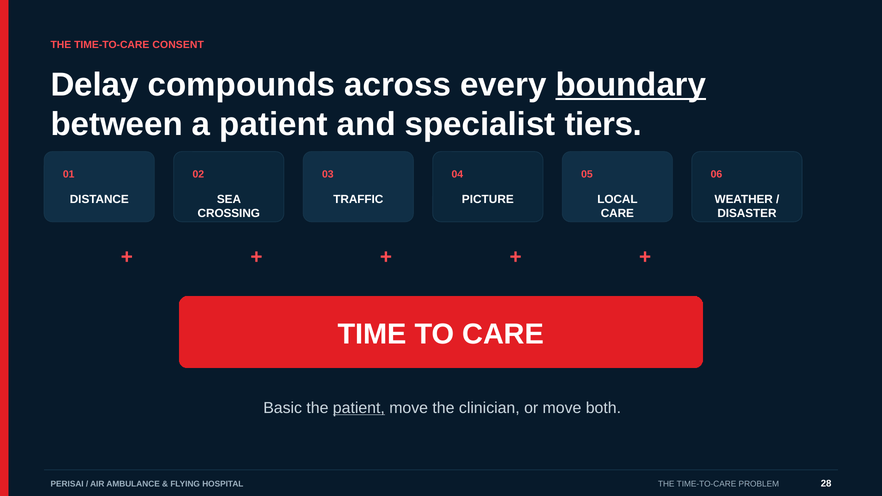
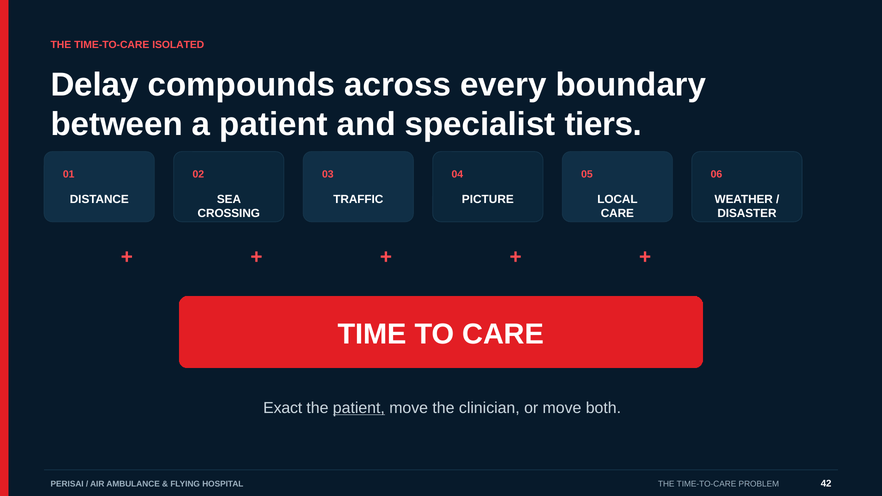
CONSENT: CONSENT -> ISOLATED (178, 45)
boundary underline: present -> none (631, 85)
Basic: Basic -> Exact (283, 408)
28: 28 -> 42 (826, 484)
